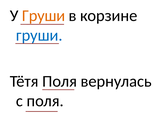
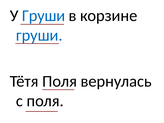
Груши colour: orange -> blue (44, 16)
